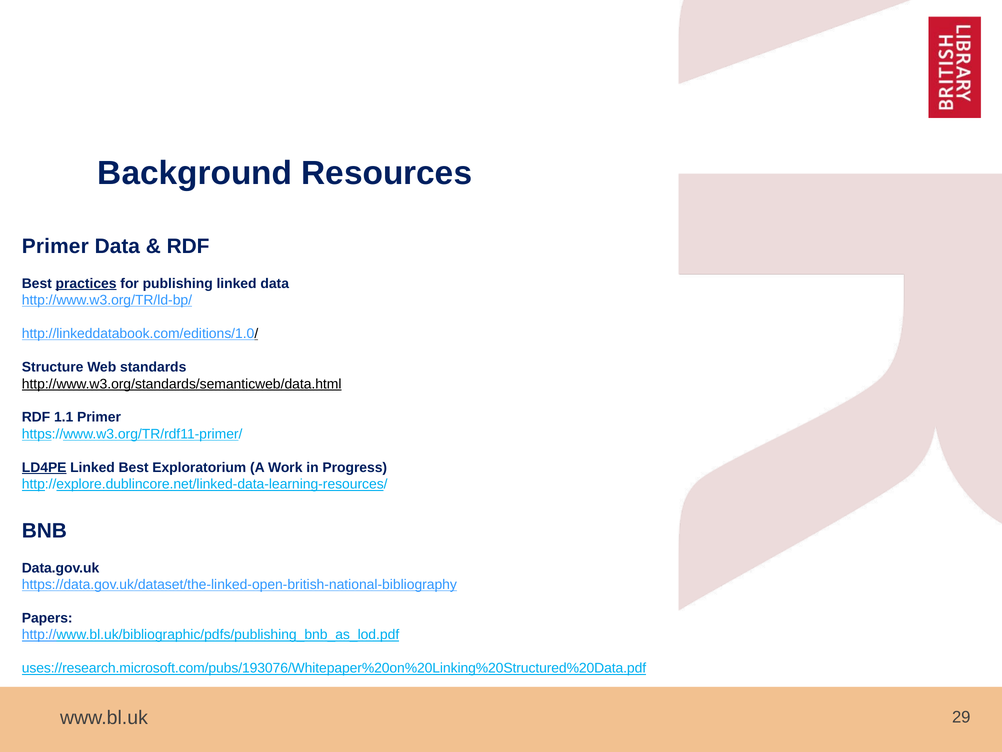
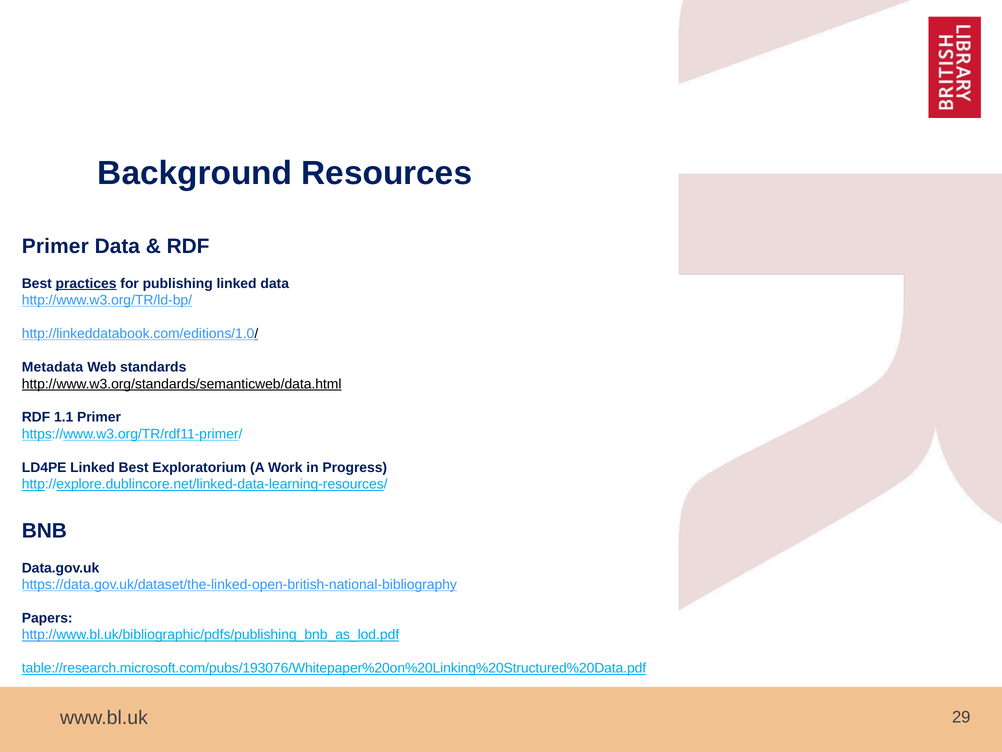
Structure: Structure -> Metadata (53, 367)
LD4PE underline: present -> none (44, 467)
uses://research.microsoft.com/pubs/193076/Whitepaper%20on%20Linking%20Structured%20Data.pdf: uses://research.microsoft.com/pubs/193076/Whitepaper%20on%20Linking%20Structured%20Data.pdf -> table://research.microsoft.com/pubs/193076/Whitepaper%20on%20Linking%20Structured%20Data.pdf (334, 668)
